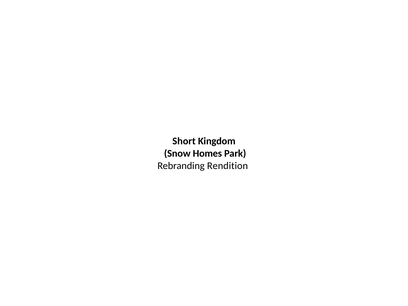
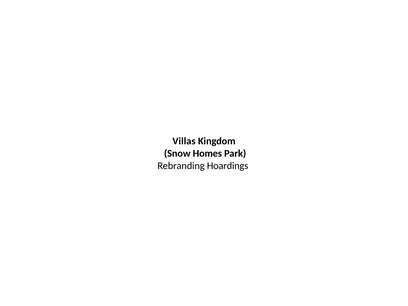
Short: Short -> Villas (184, 141)
Rendition: Rendition -> Hoardings (228, 166)
